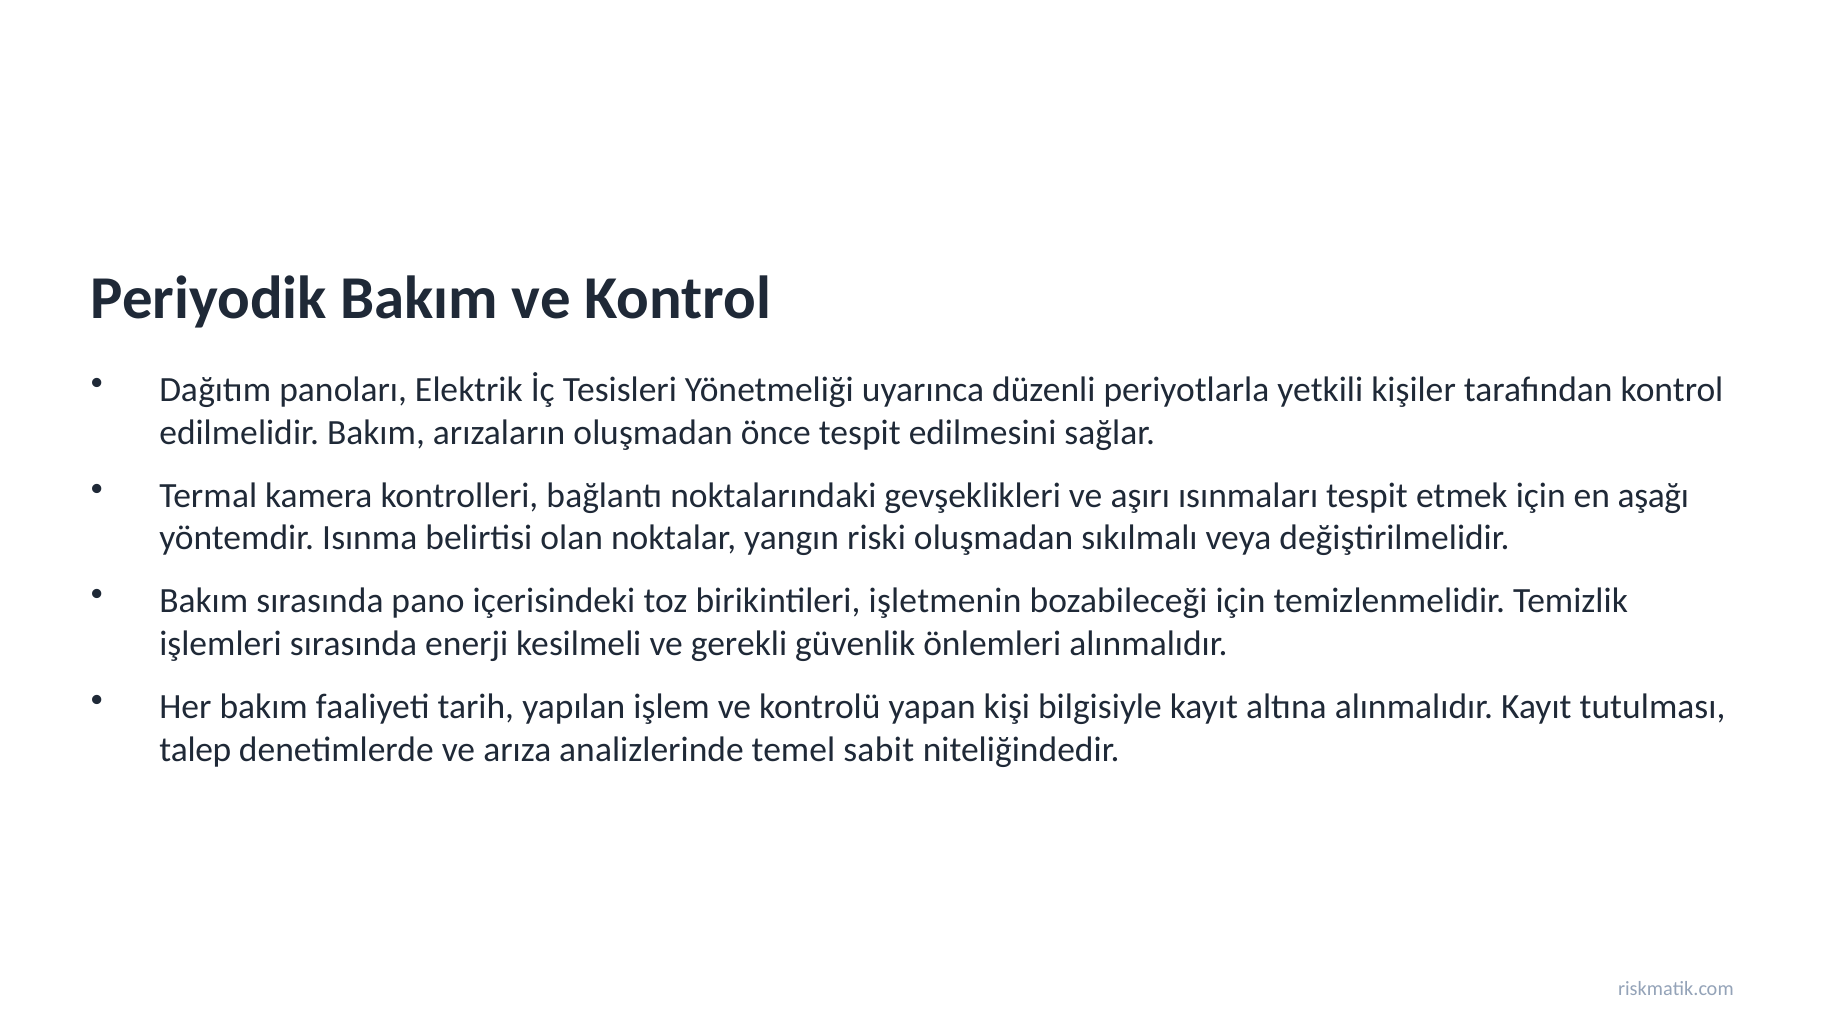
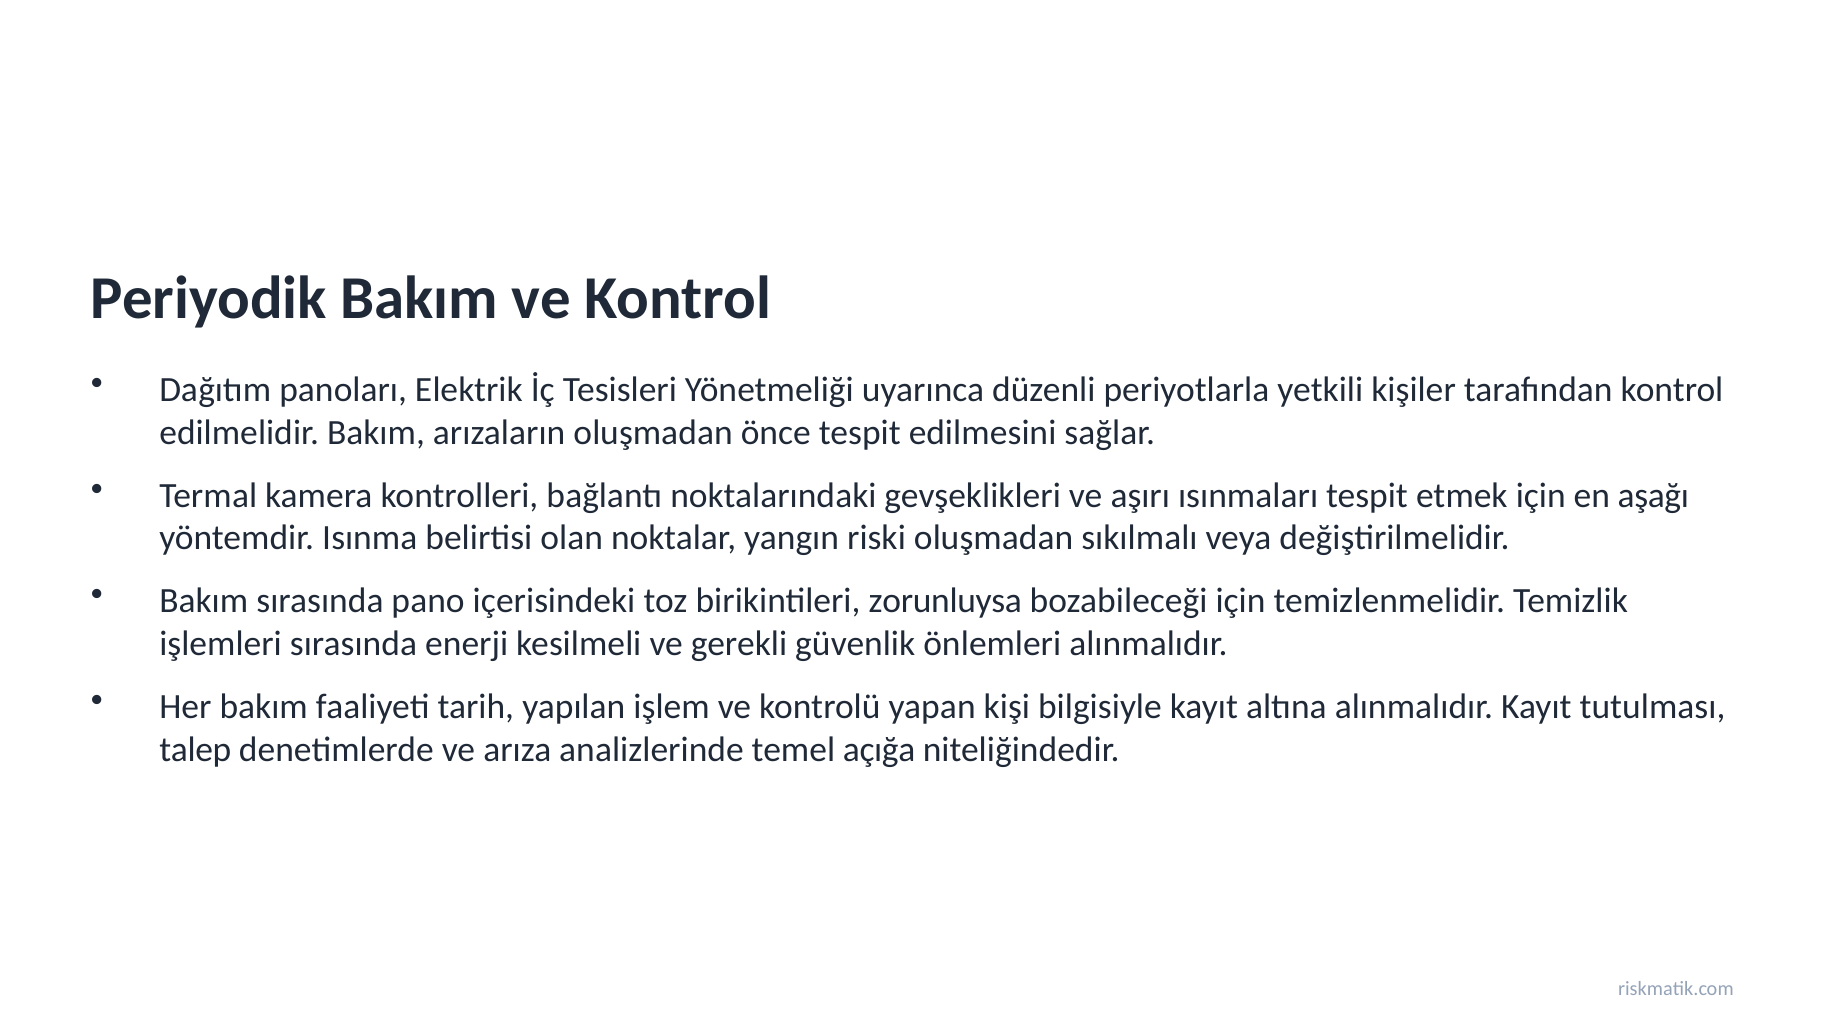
işletmenin: işletmenin -> zorunluysa (945, 601)
sabit: sabit -> açığa (879, 750)
